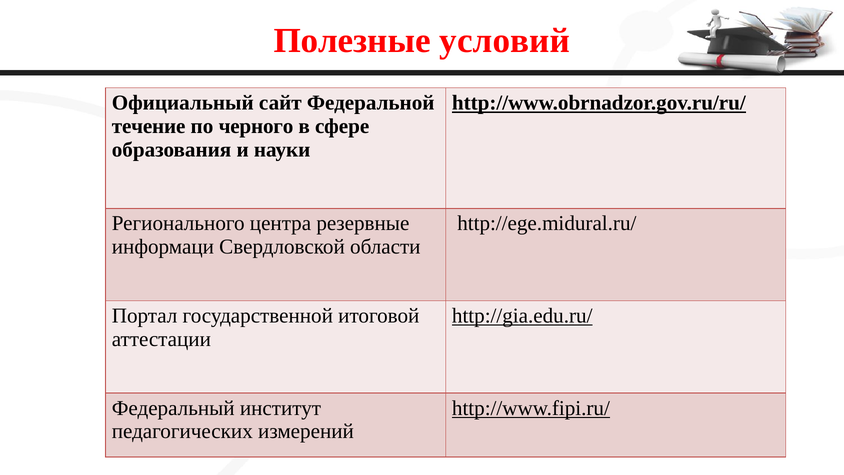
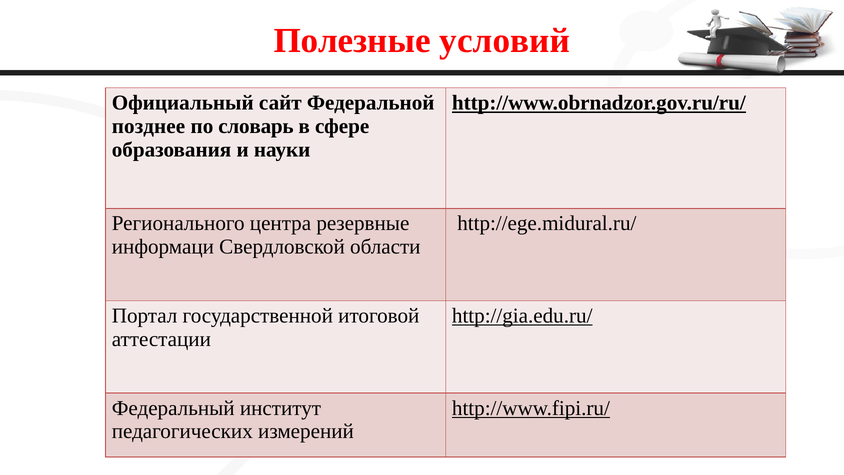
течение: течение -> позднее (149, 126)
черного: черного -> словарь (256, 126)
